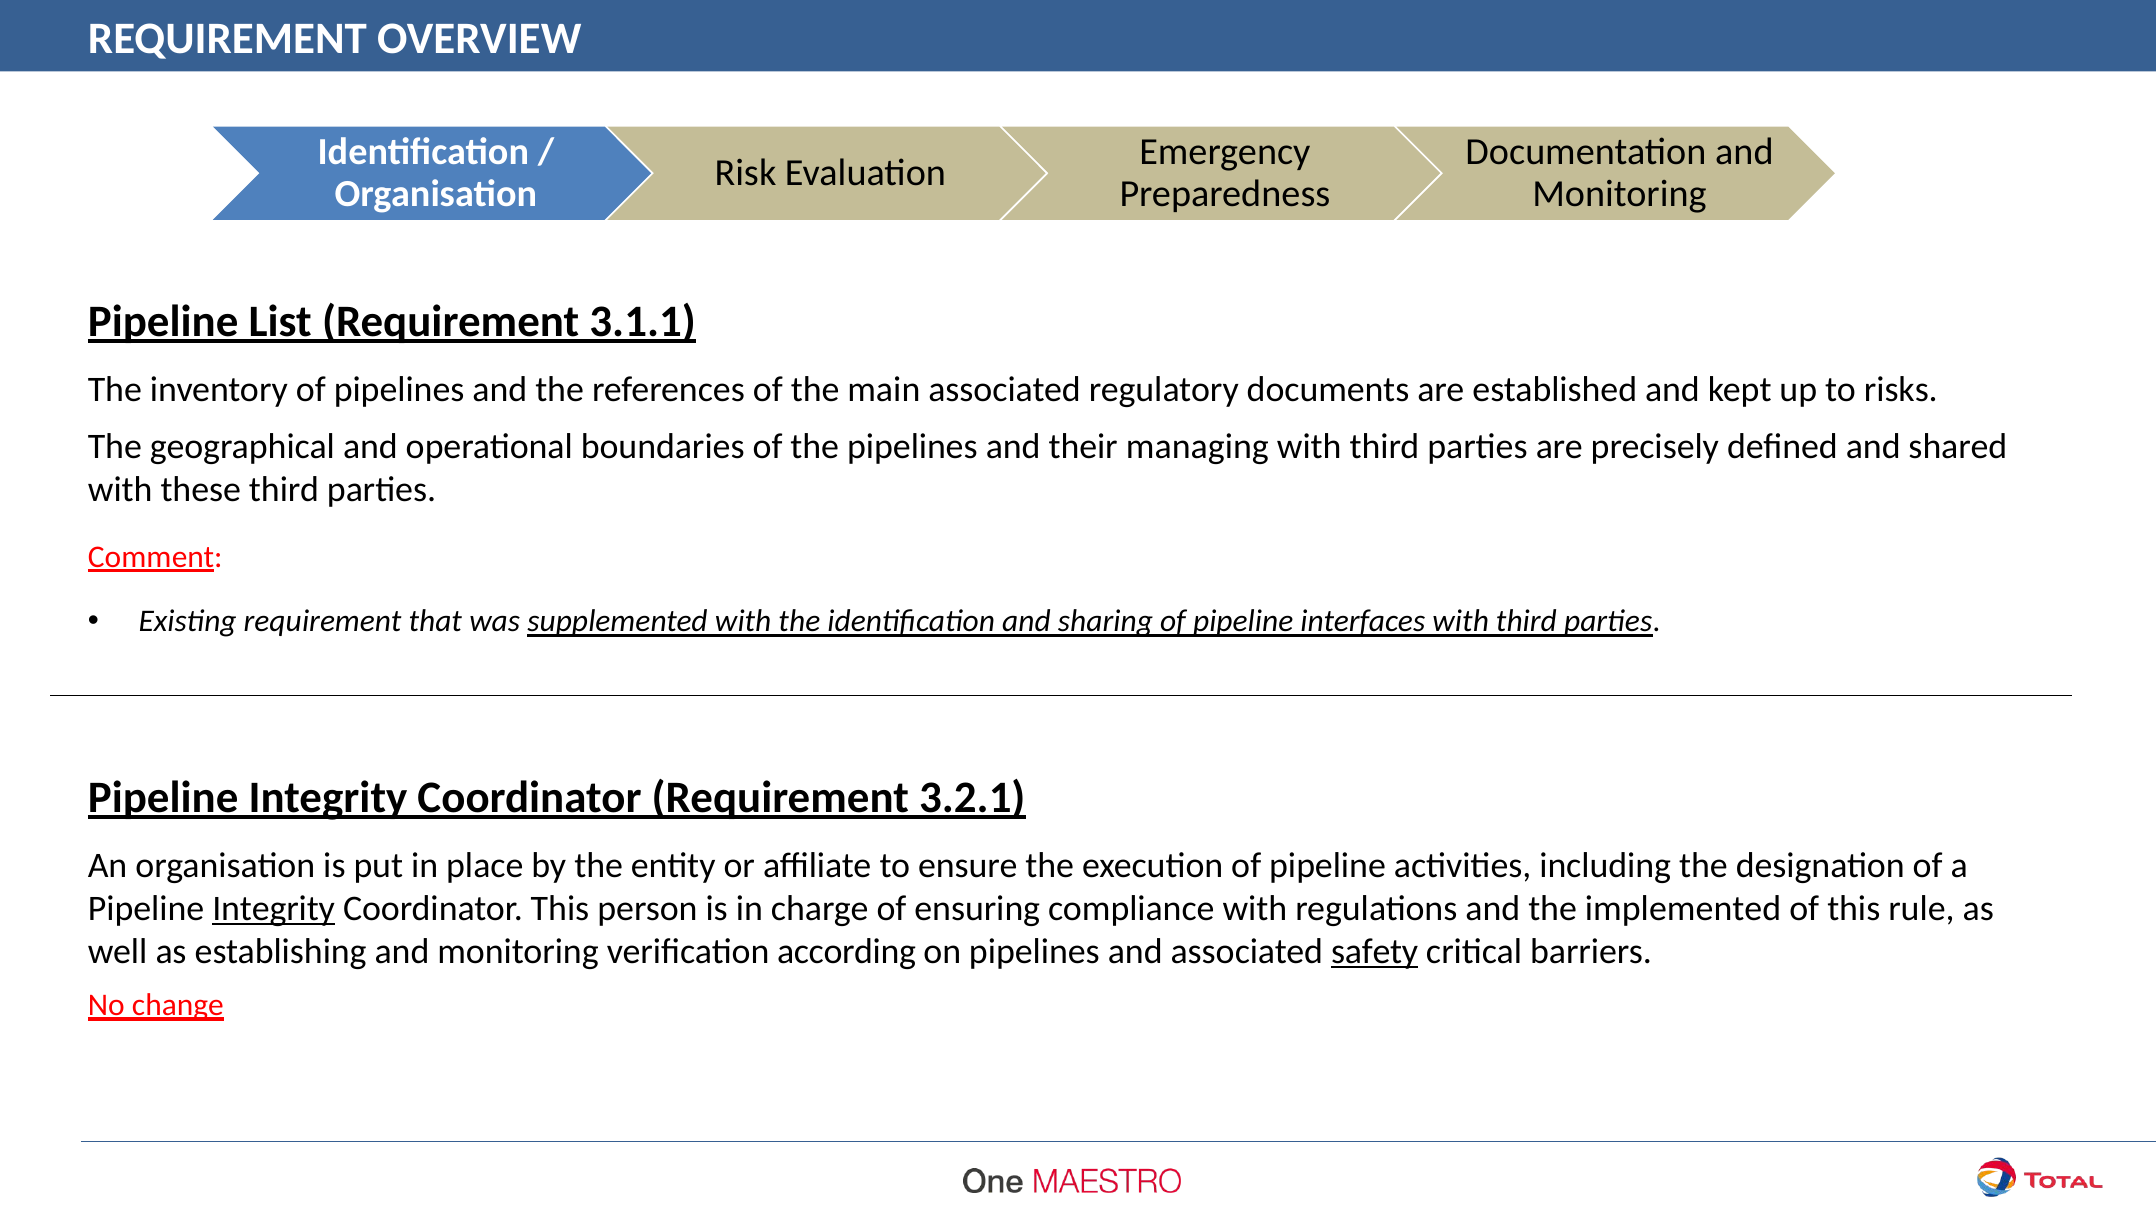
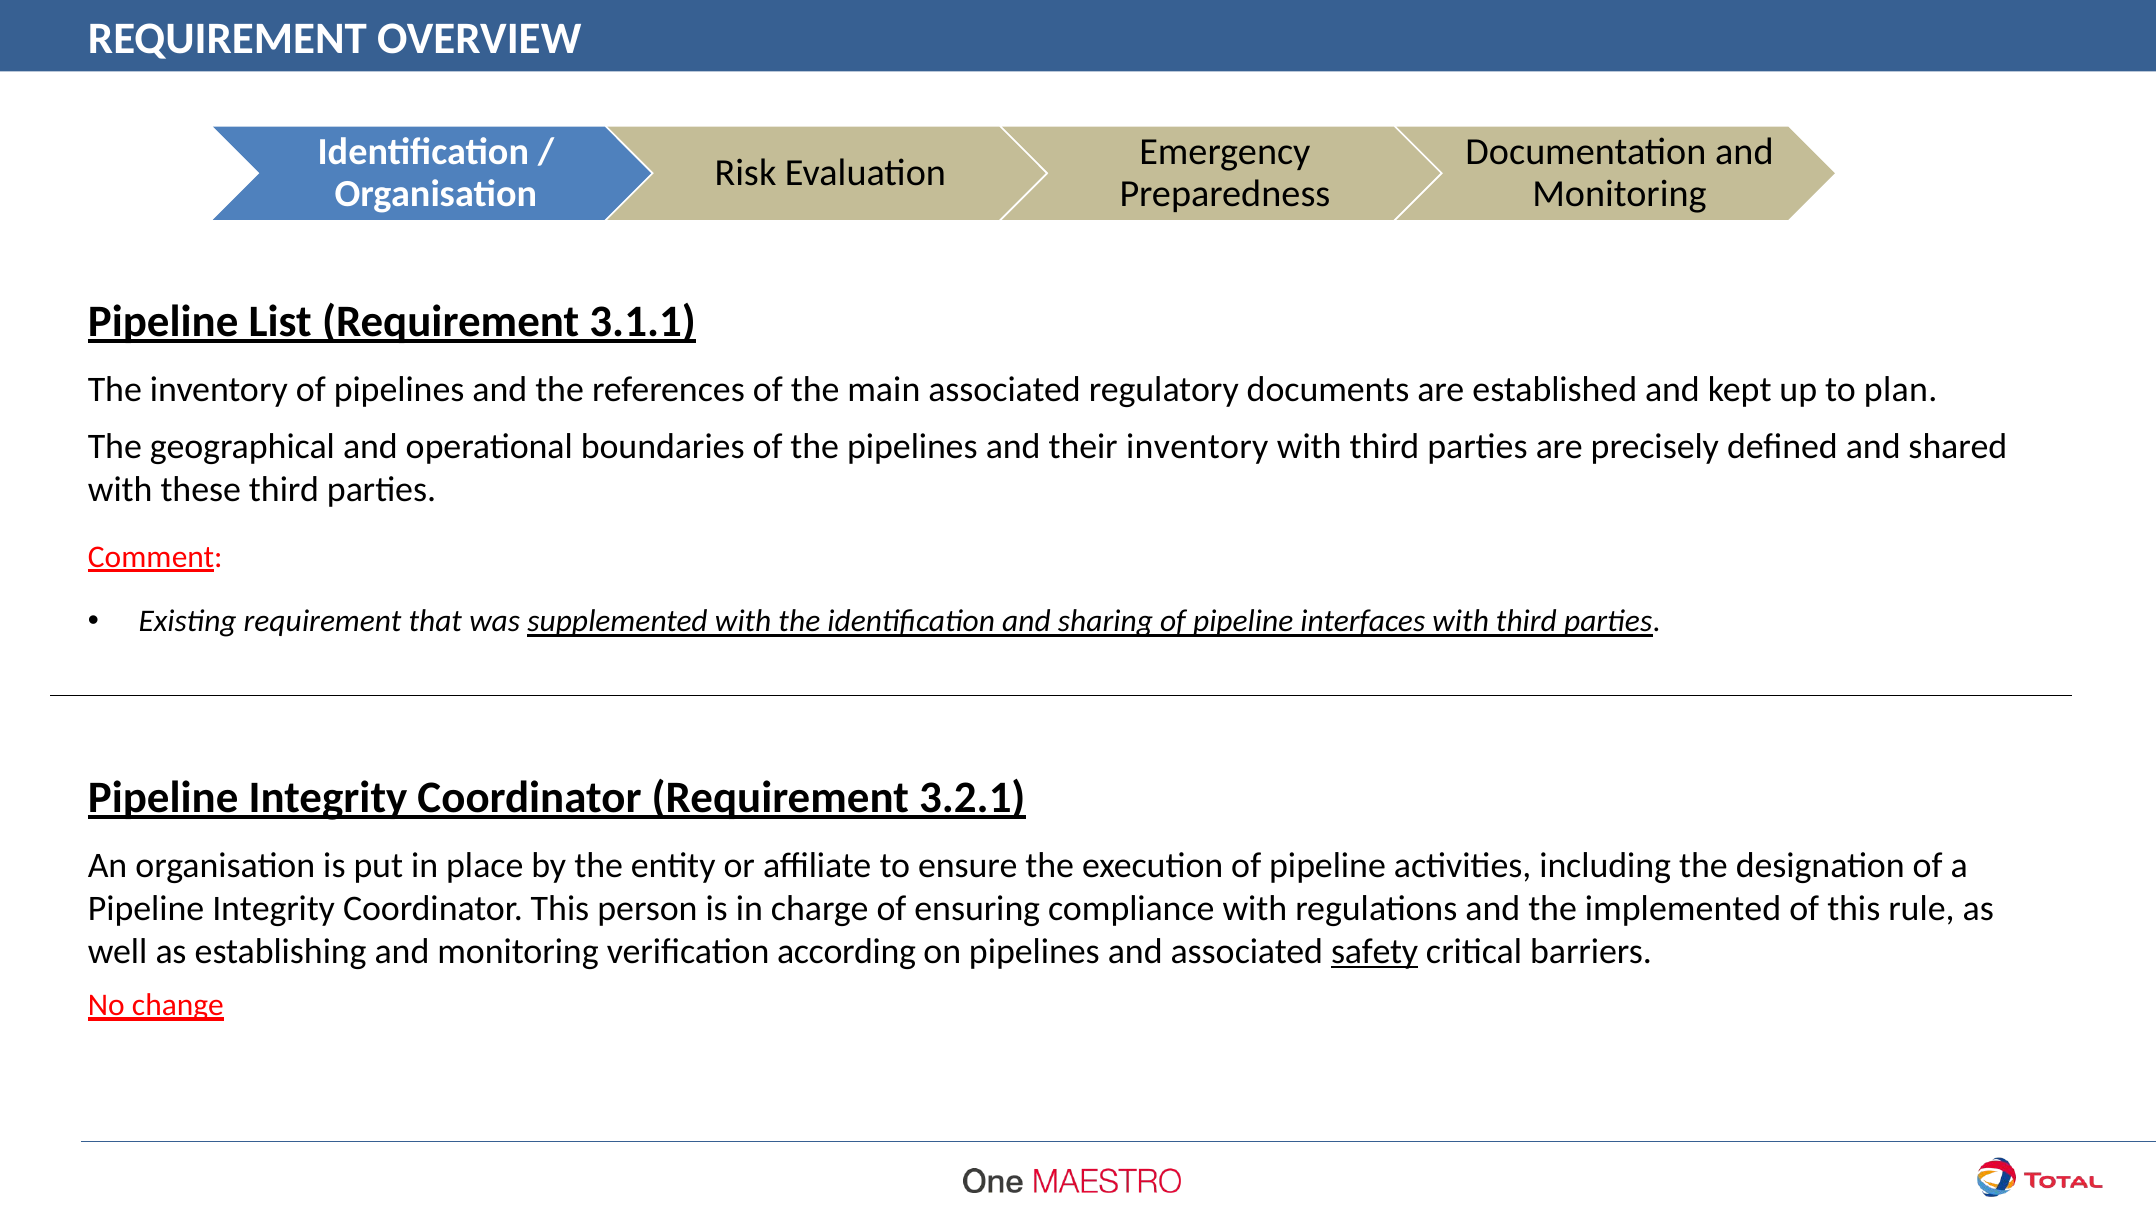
risks: risks -> plan (1901, 390)
their managing: managing -> inventory (1197, 446)
Integrity underline: present -> none (274, 908)
